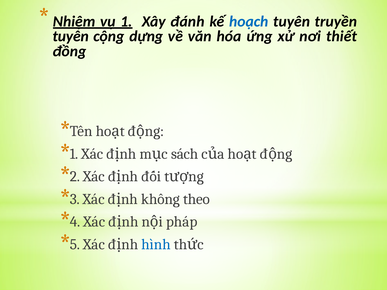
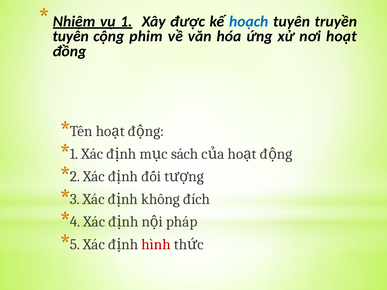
đánh: đánh -> được (188, 21)
dựng: dựng -> phim (146, 36)
thiết: thiết -> hoạt (341, 36)
theo: theo -> đích (197, 199)
hình colour: blue -> red (156, 245)
